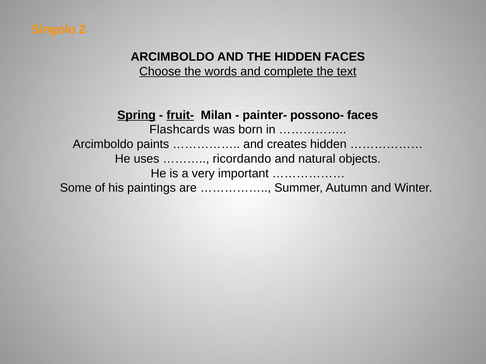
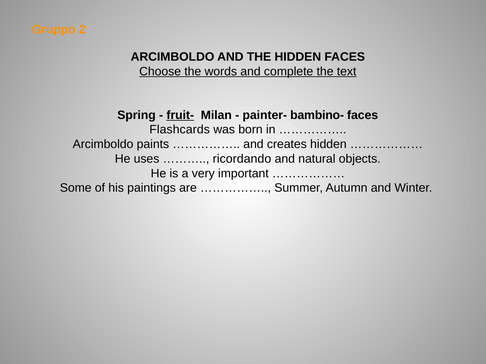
Singolo: Singolo -> Gruppo (54, 29)
Spring underline: present -> none (136, 115)
possono-: possono- -> bambino- (317, 115)
